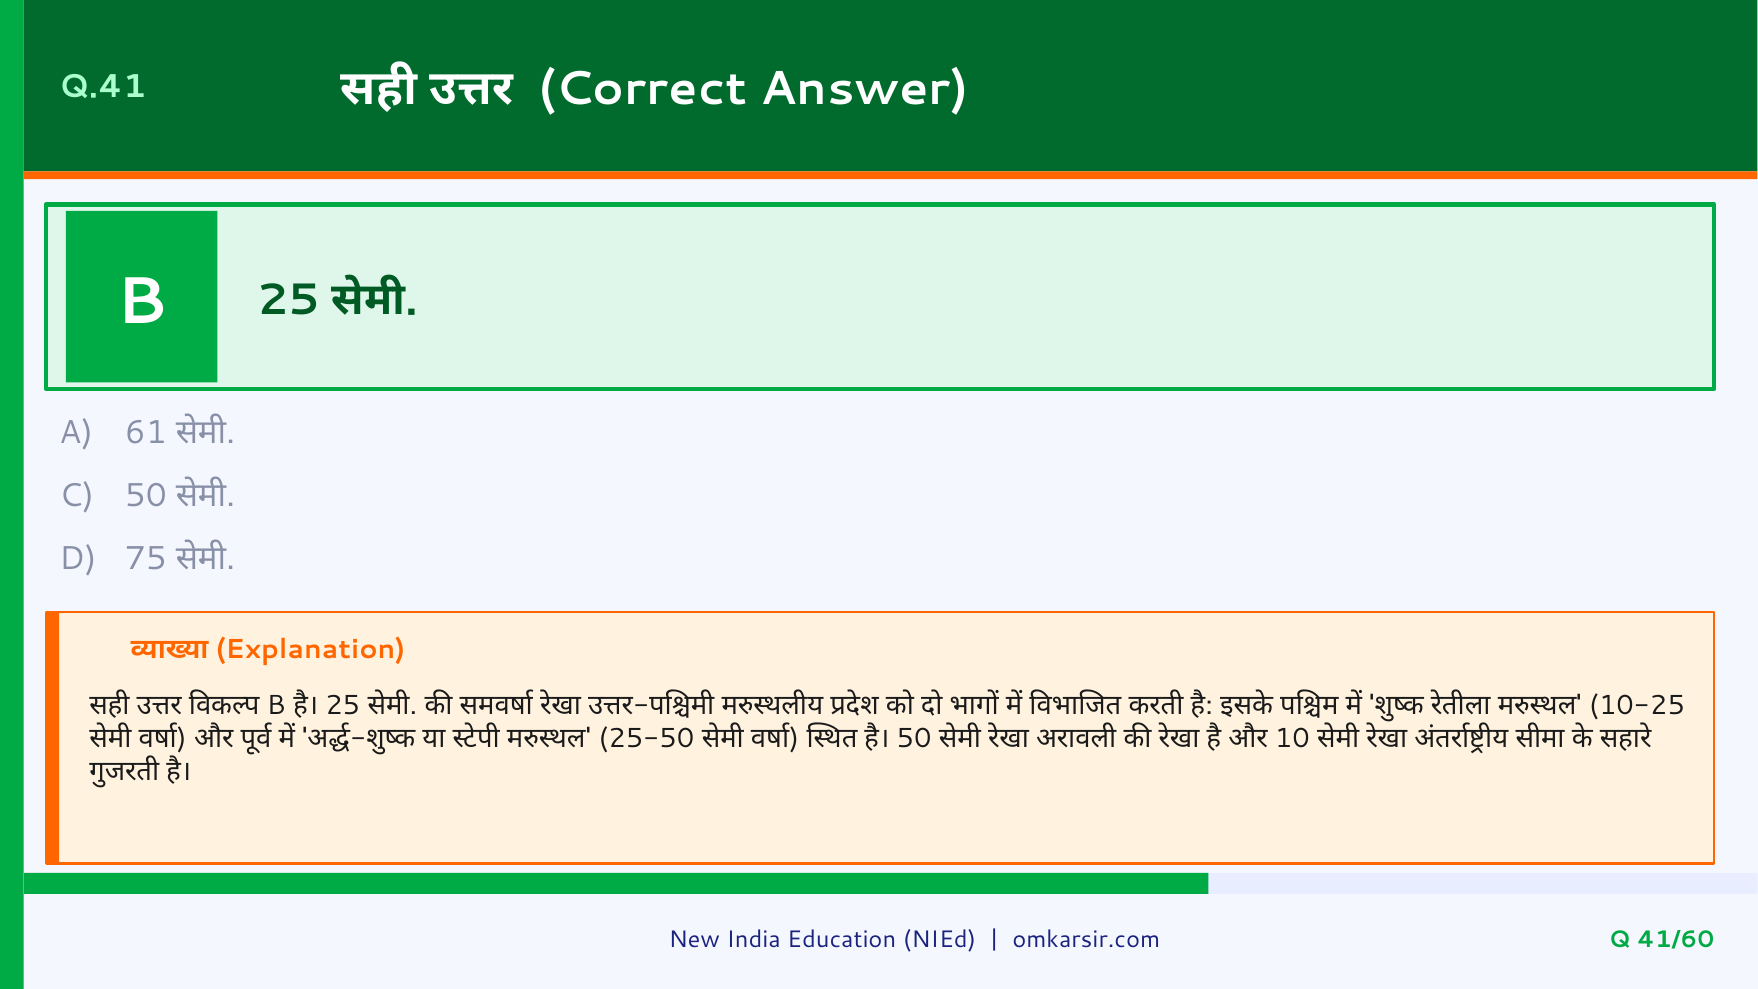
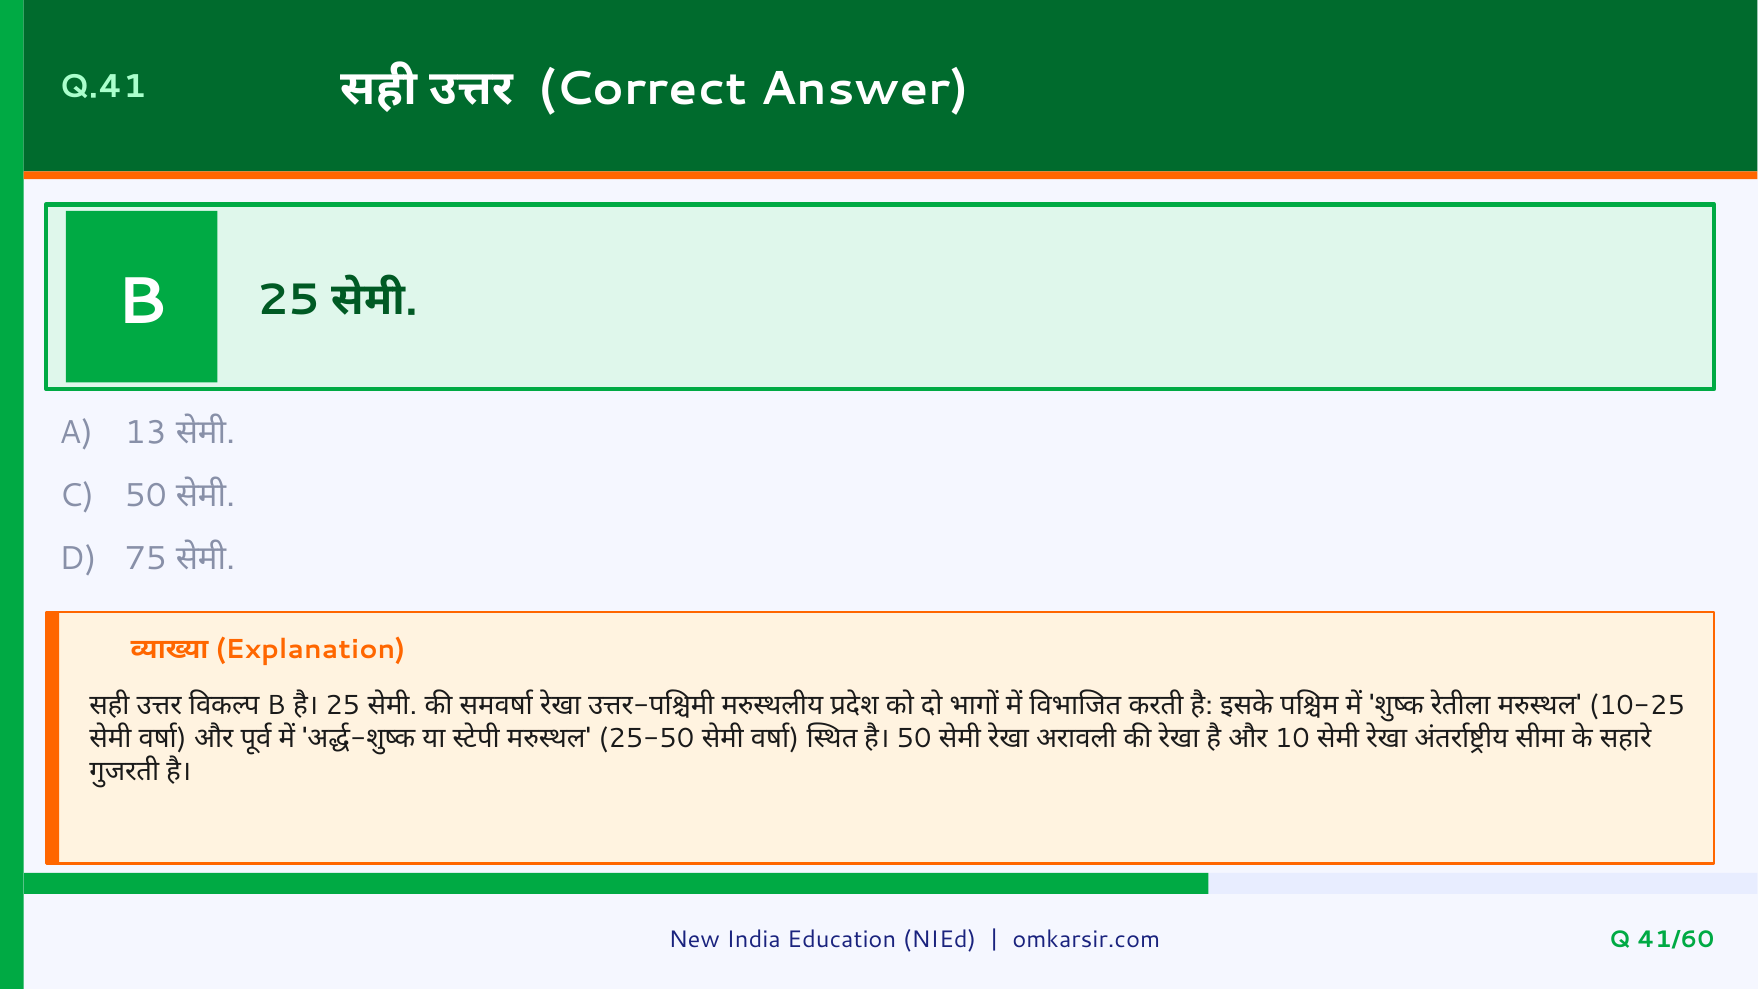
61: 61 -> 13 (146, 432)
